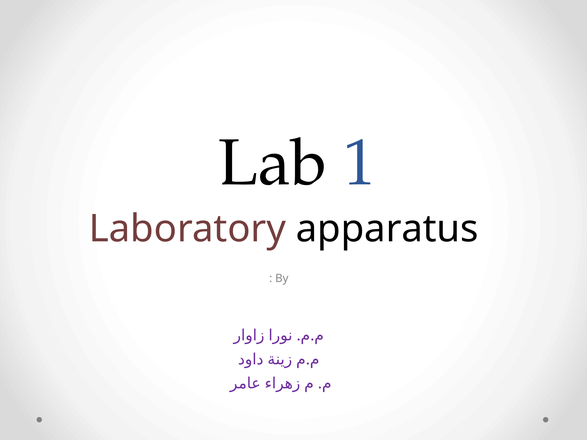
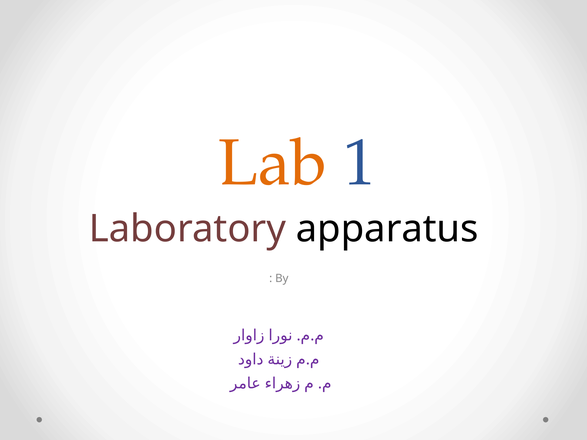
Lab colour: black -> orange (273, 163)
